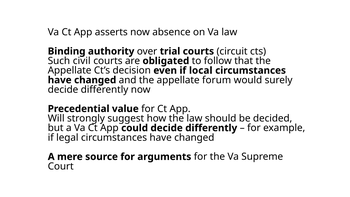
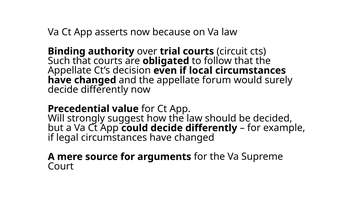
absence: absence -> because (171, 32)
Such civil: civil -> that (82, 61)
